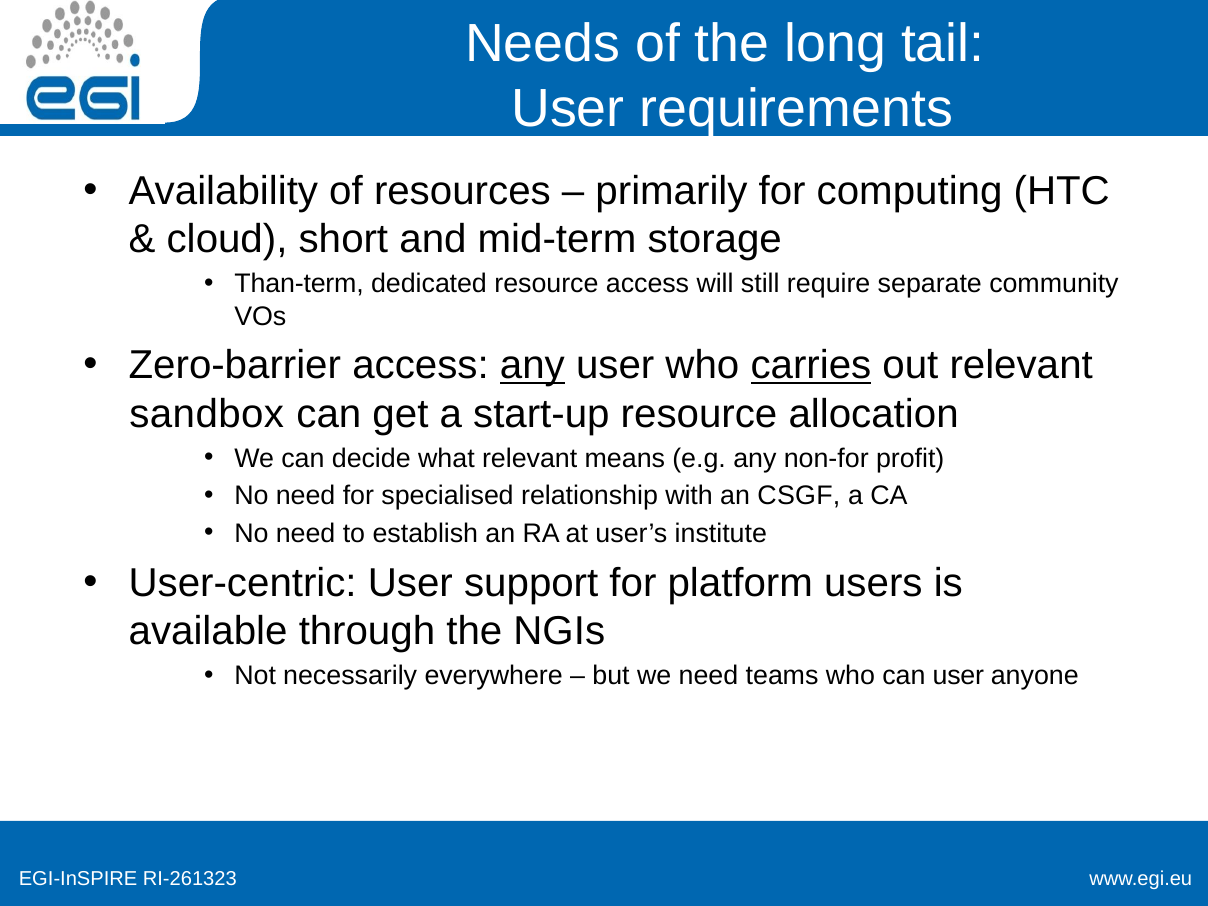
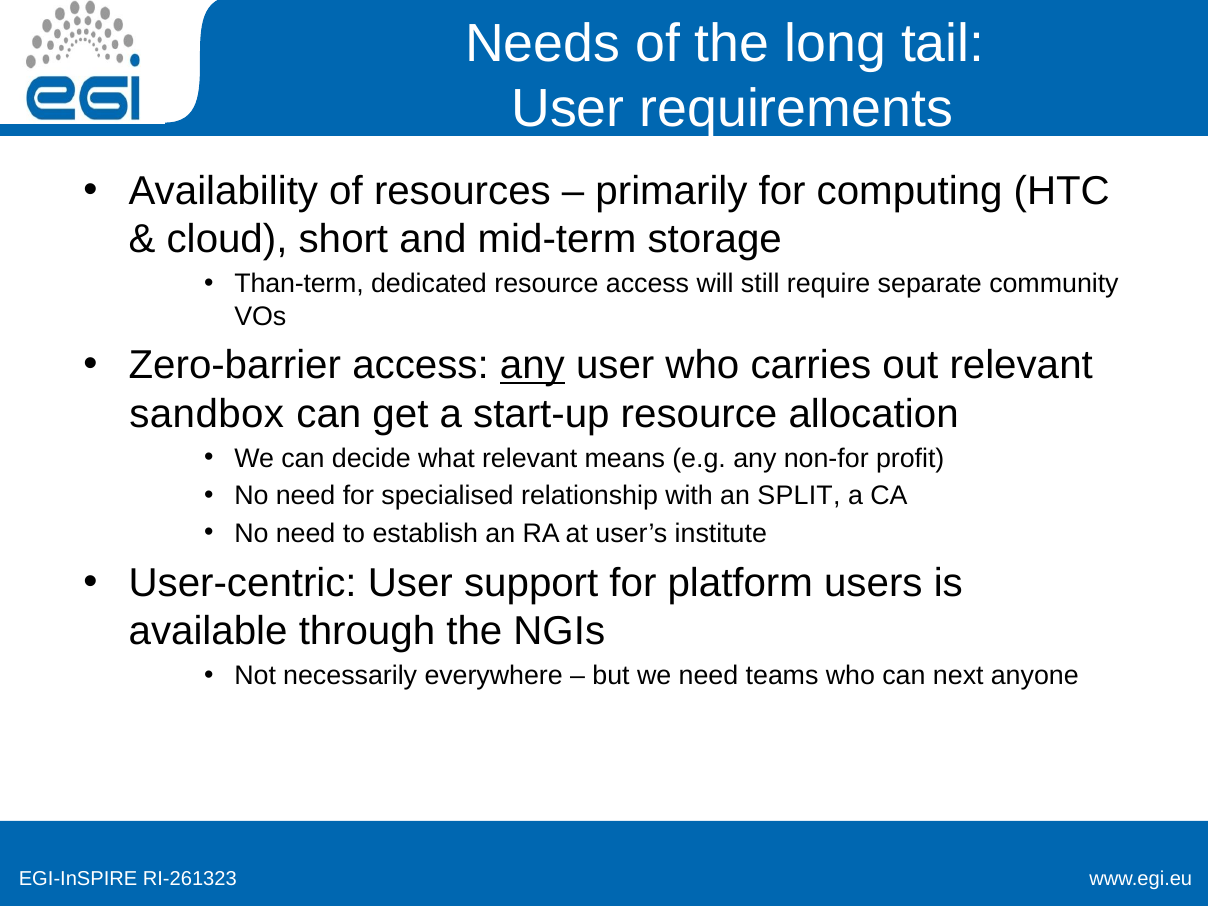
carries underline: present -> none (811, 366)
CSGF: CSGF -> SPLIT (799, 496)
can user: user -> next (958, 676)
